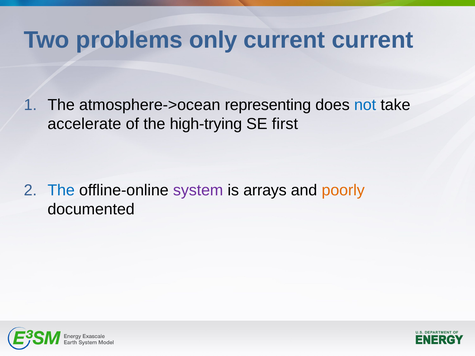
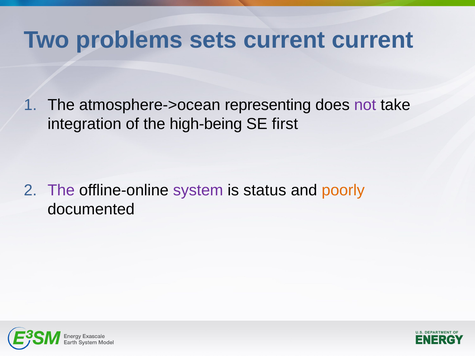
only: only -> sets (213, 40)
not colour: blue -> purple (365, 105)
accelerate: accelerate -> integration (84, 124)
high-trying: high-trying -> high-being (206, 124)
The colour: blue -> purple (61, 190)
arrays: arrays -> status (265, 190)
